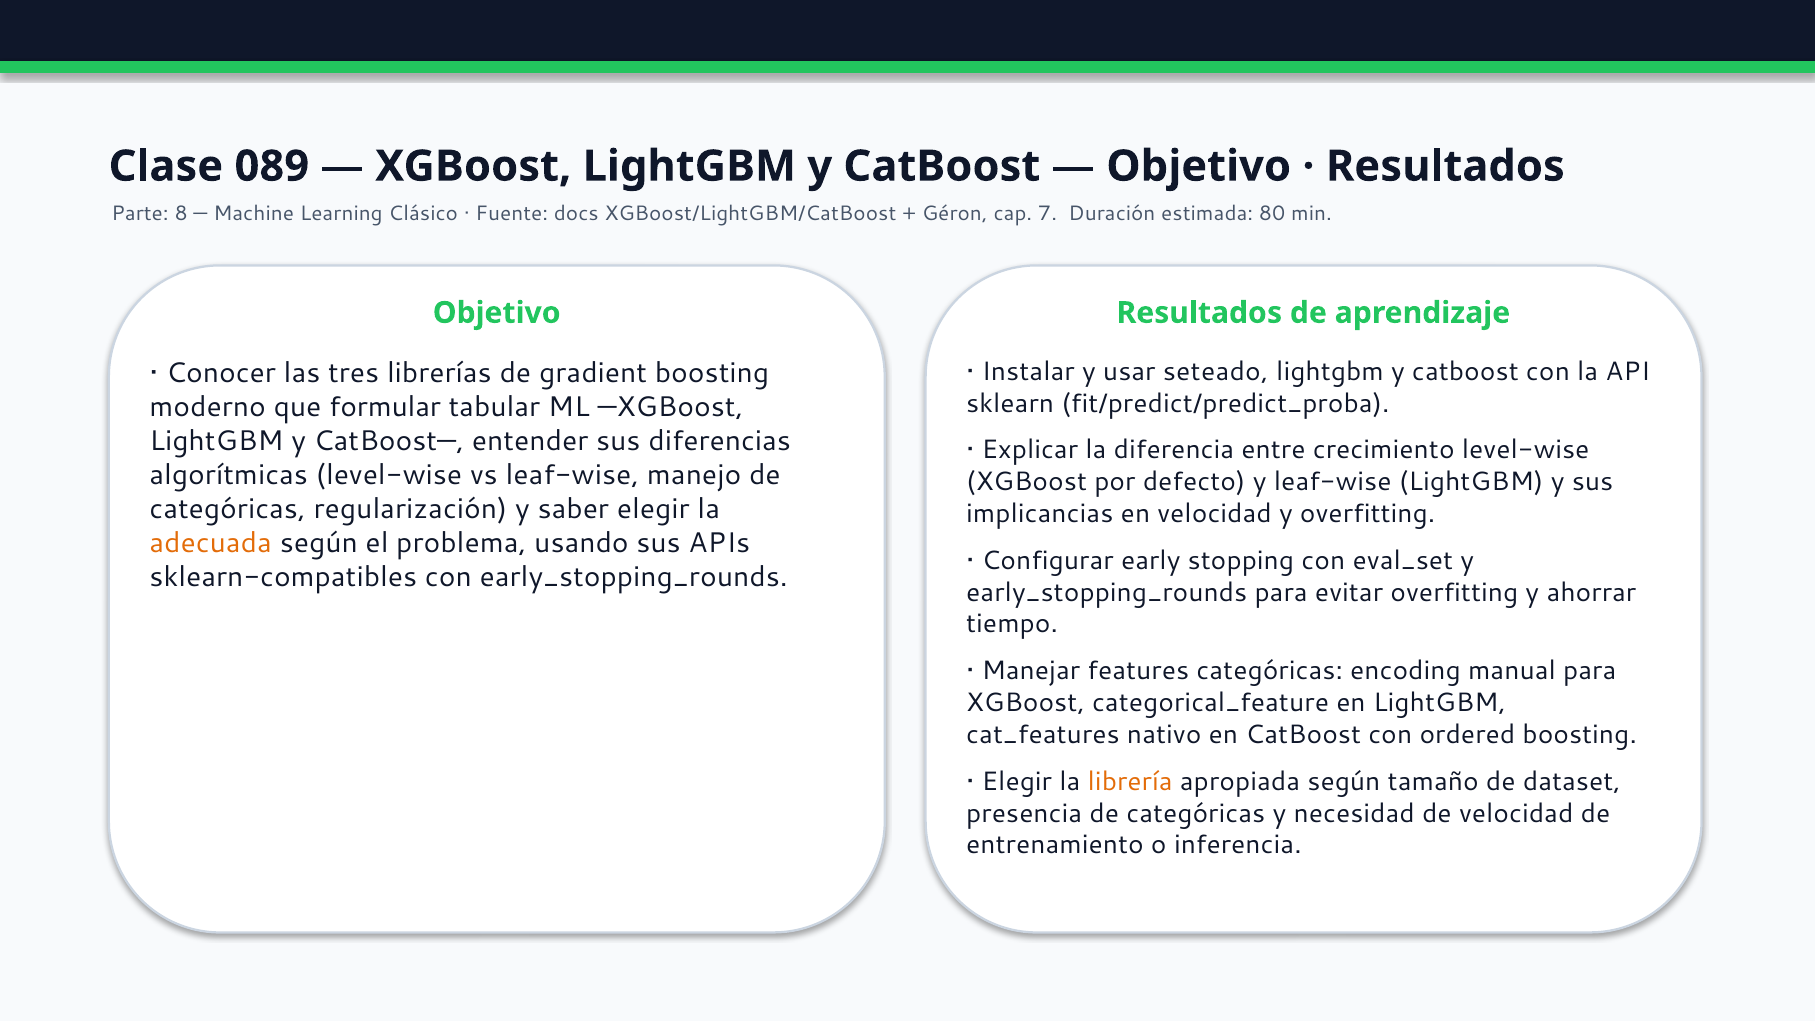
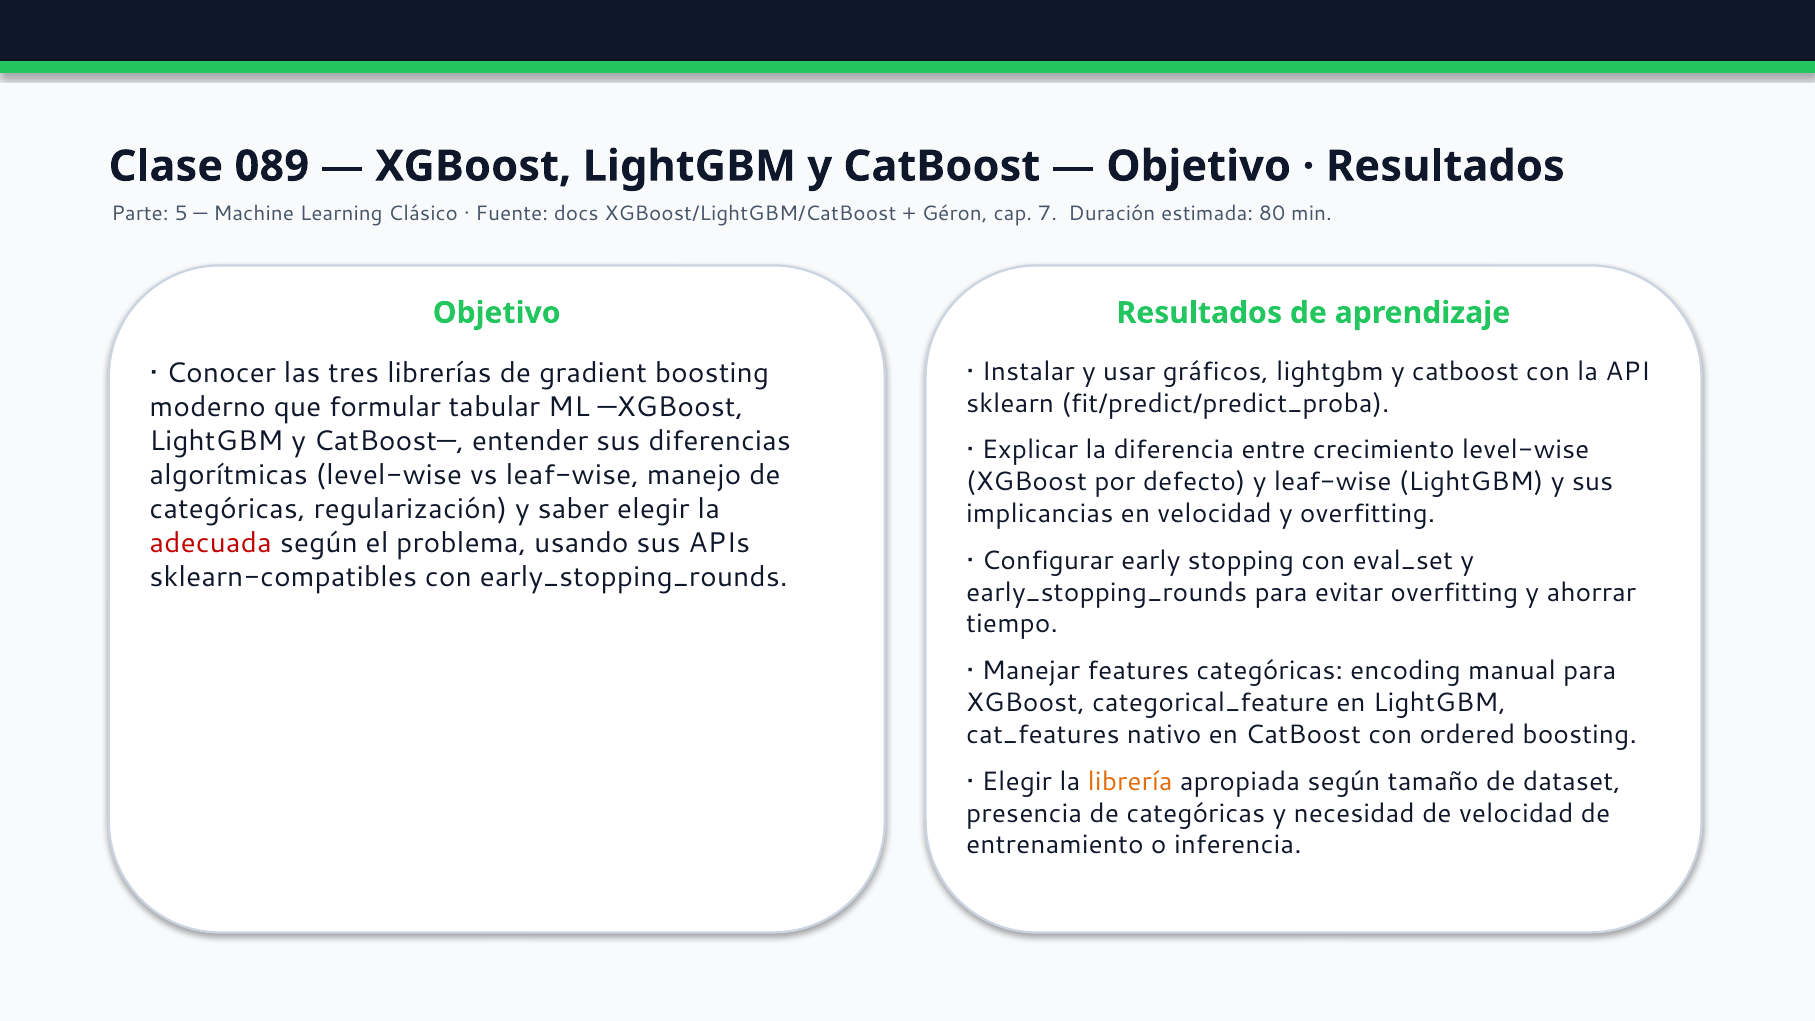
8: 8 -> 5 (181, 214)
seteado: seteado -> gráficos (1216, 372)
adecuada colour: orange -> red (211, 543)
